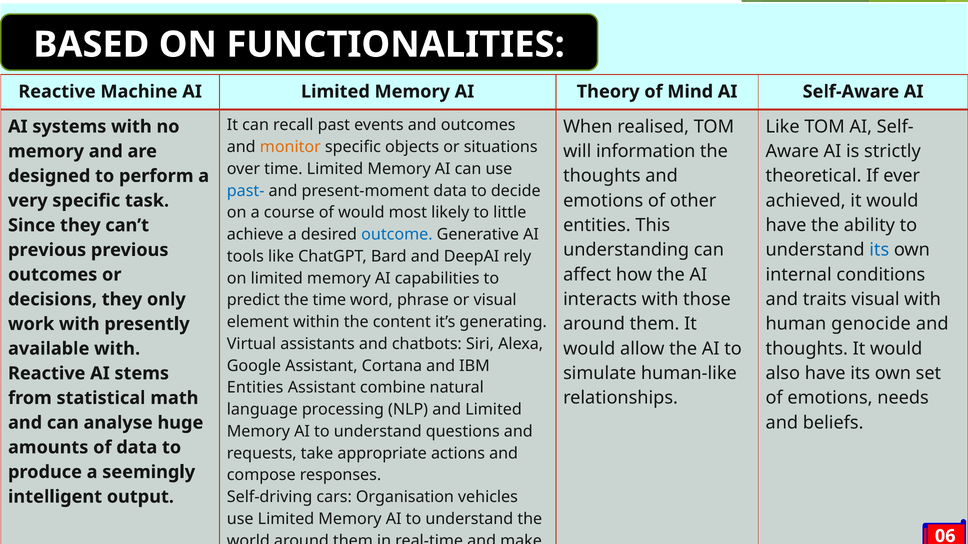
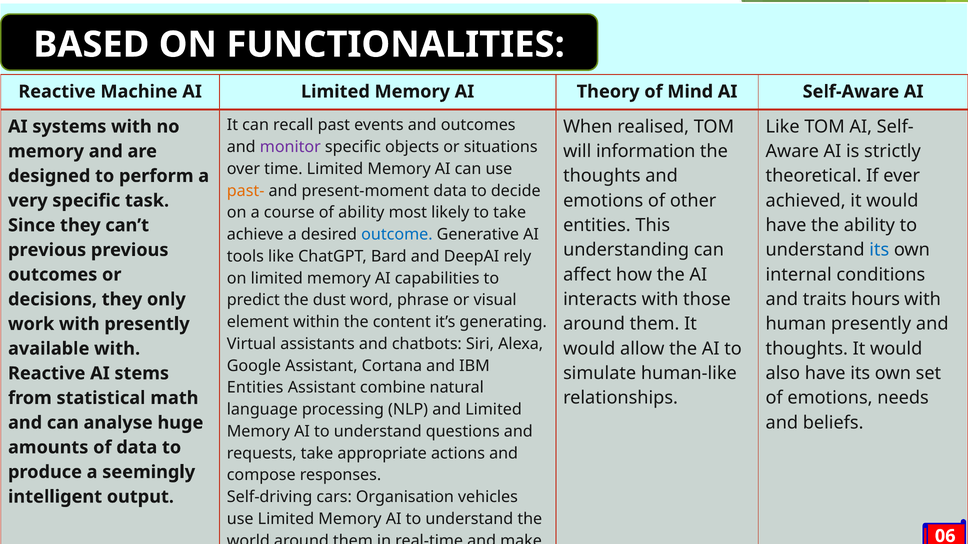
monitor colour: orange -> purple (290, 147)
past- colour: blue -> orange (246, 191)
of would: would -> ability (361, 213)
to little: little -> take (510, 213)
traits visual: visual -> hours (876, 300)
the time: time -> dust (329, 300)
human genocide: genocide -> presently (871, 324)
